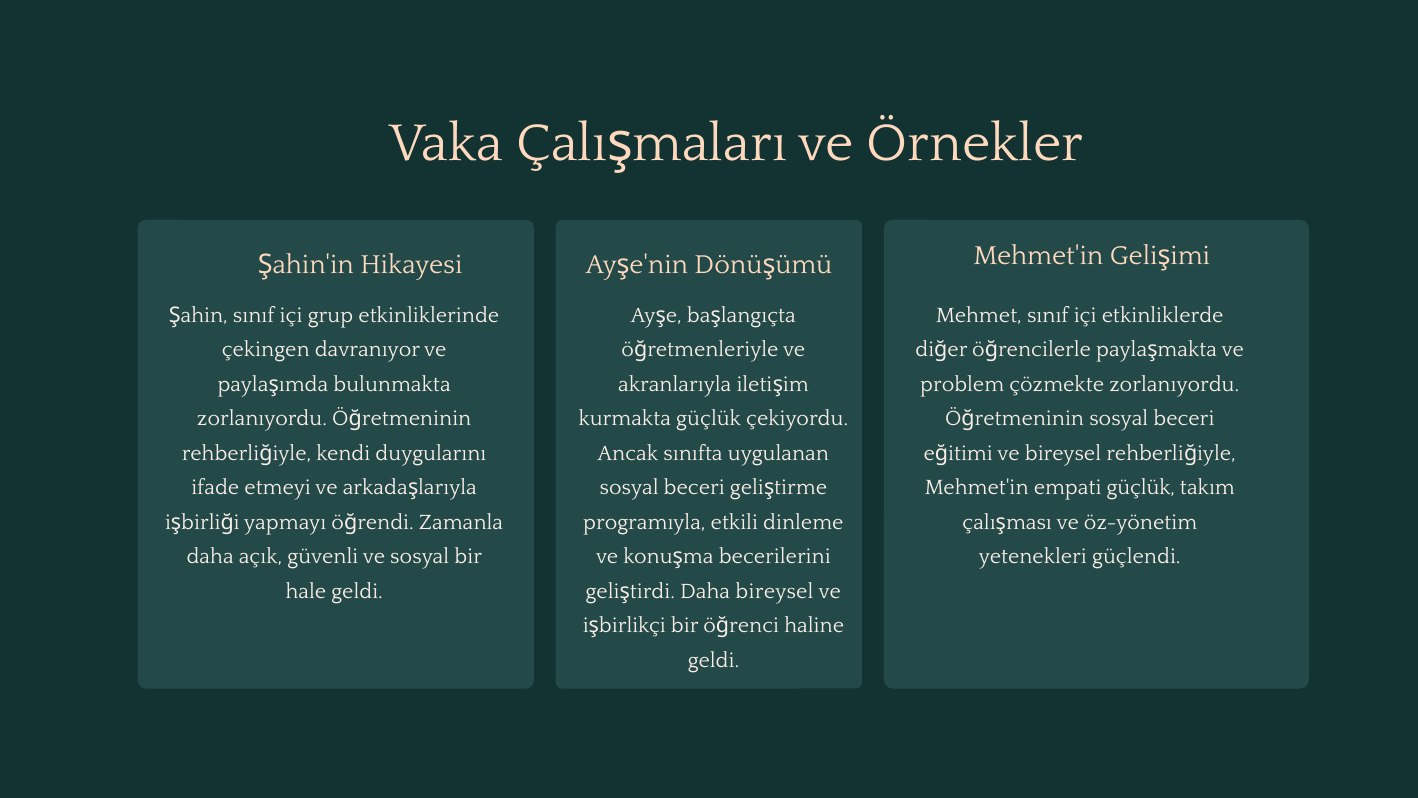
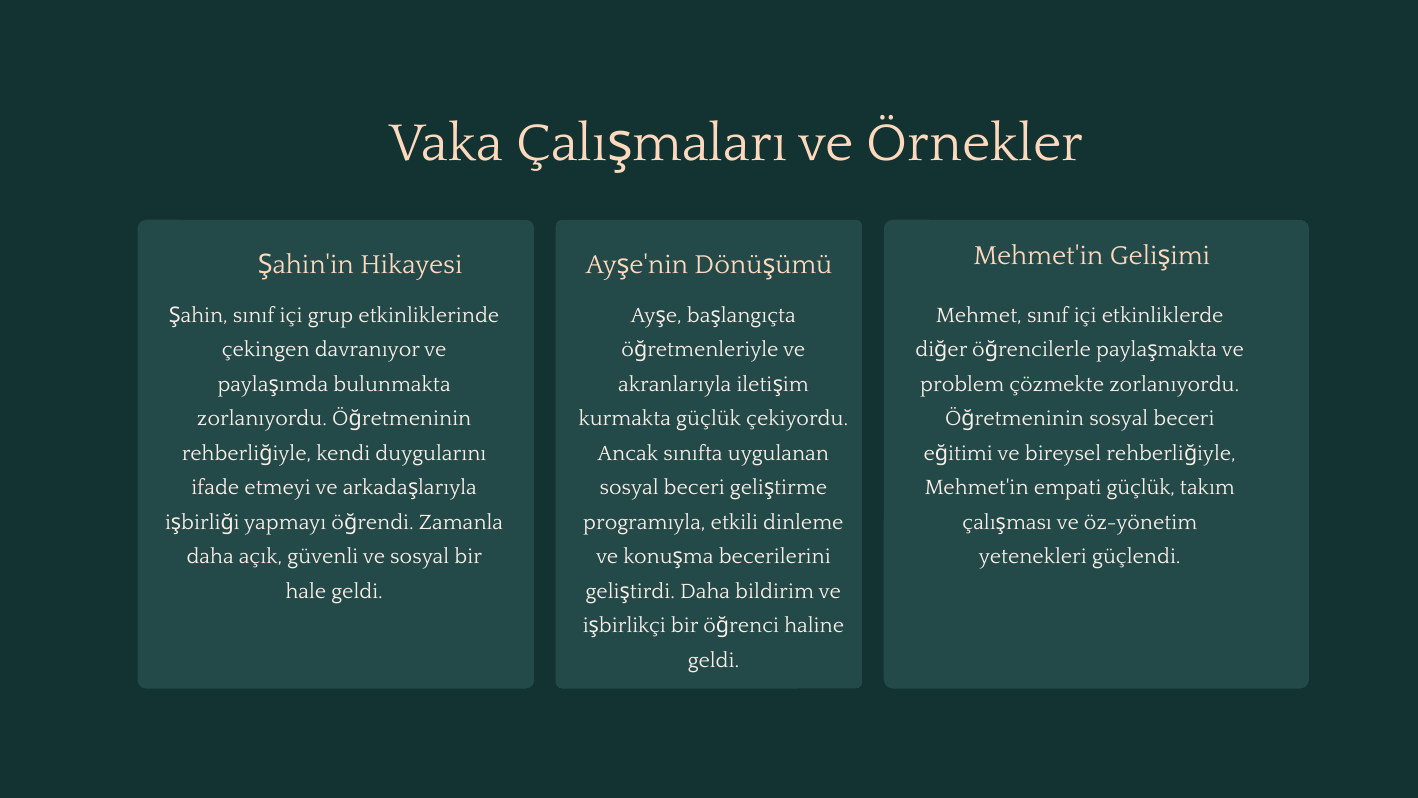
Daha bireysel: bireysel -> bildirim (775, 591)
